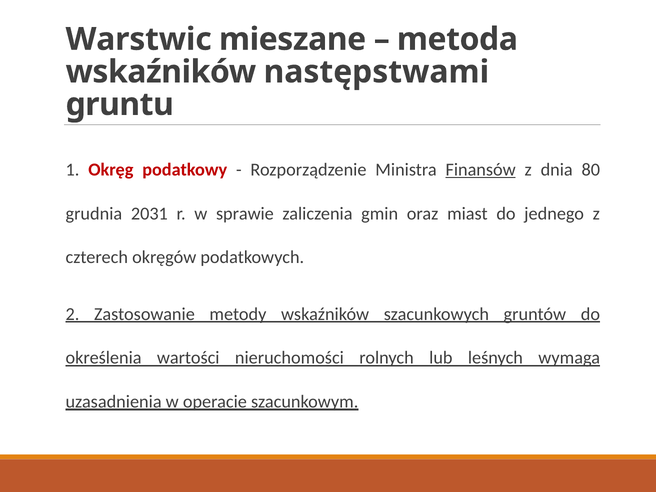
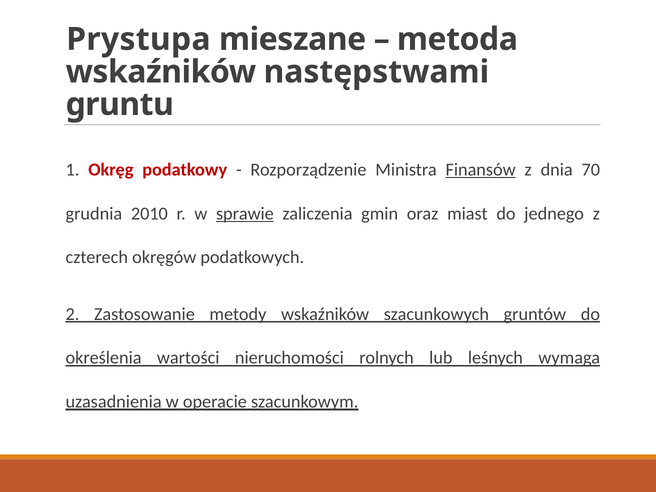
Warstwic: Warstwic -> Prystupa (138, 39)
80: 80 -> 70 (591, 170)
2031: 2031 -> 2010 (149, 214)
sprawie underline: none -> present (245, 214)
